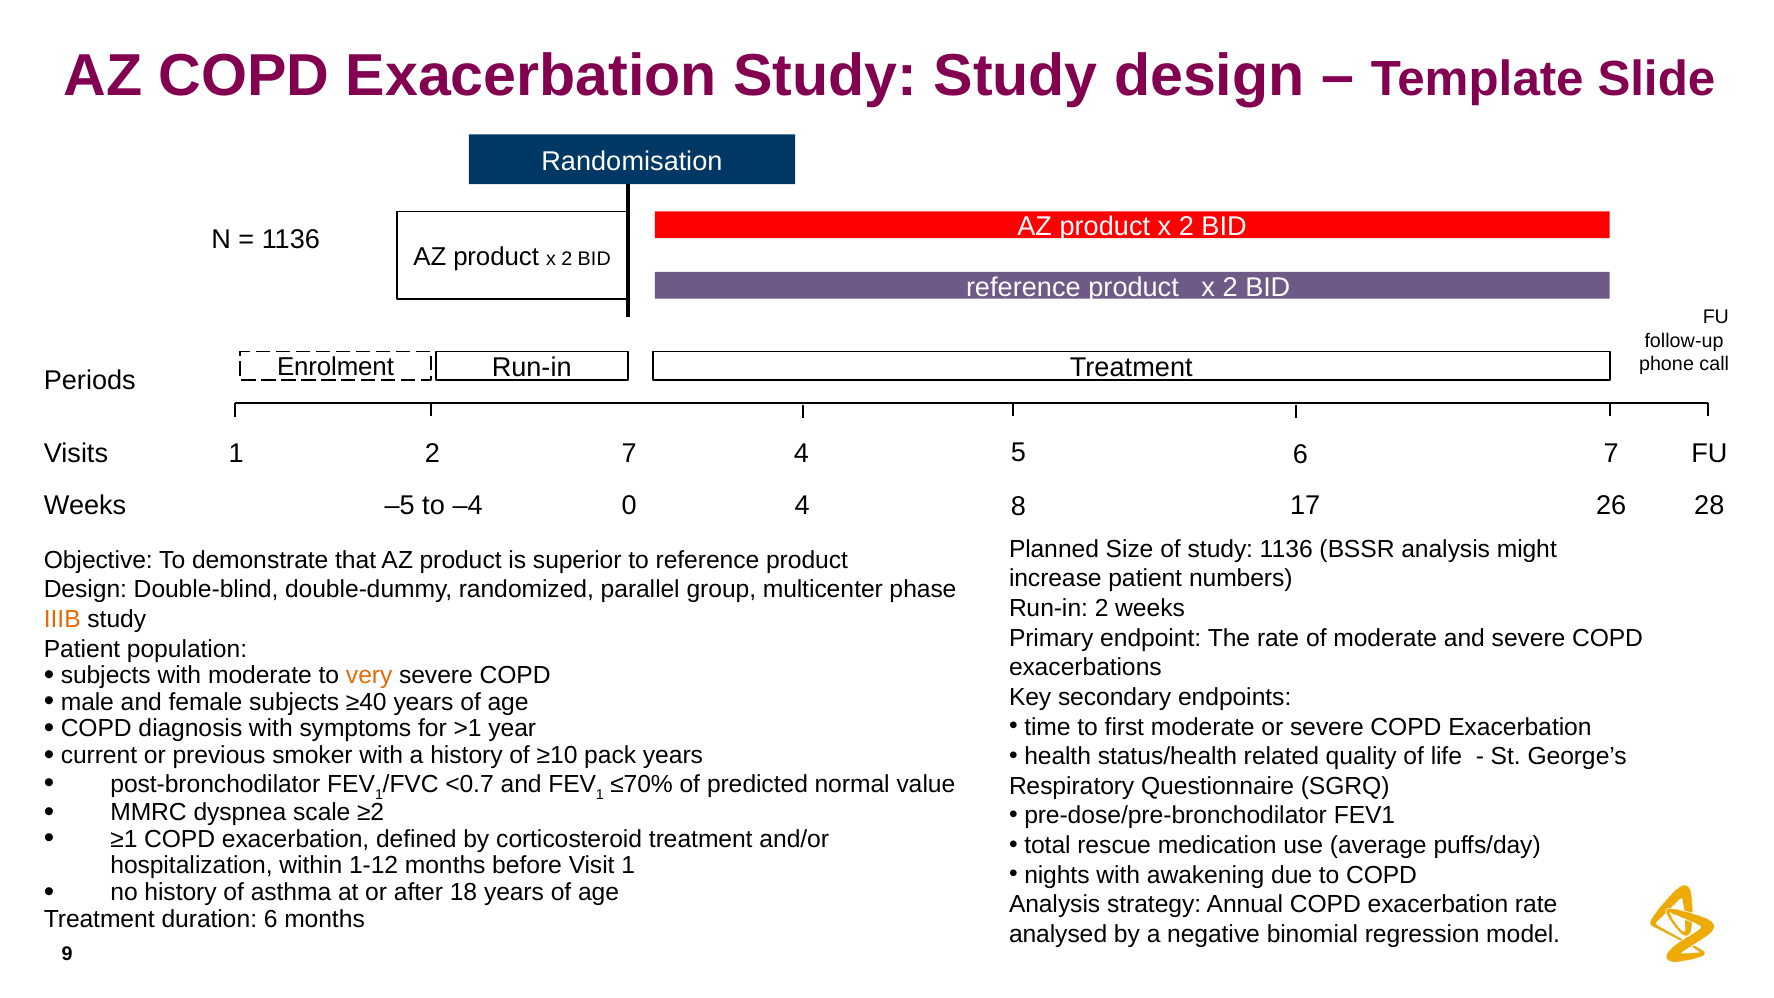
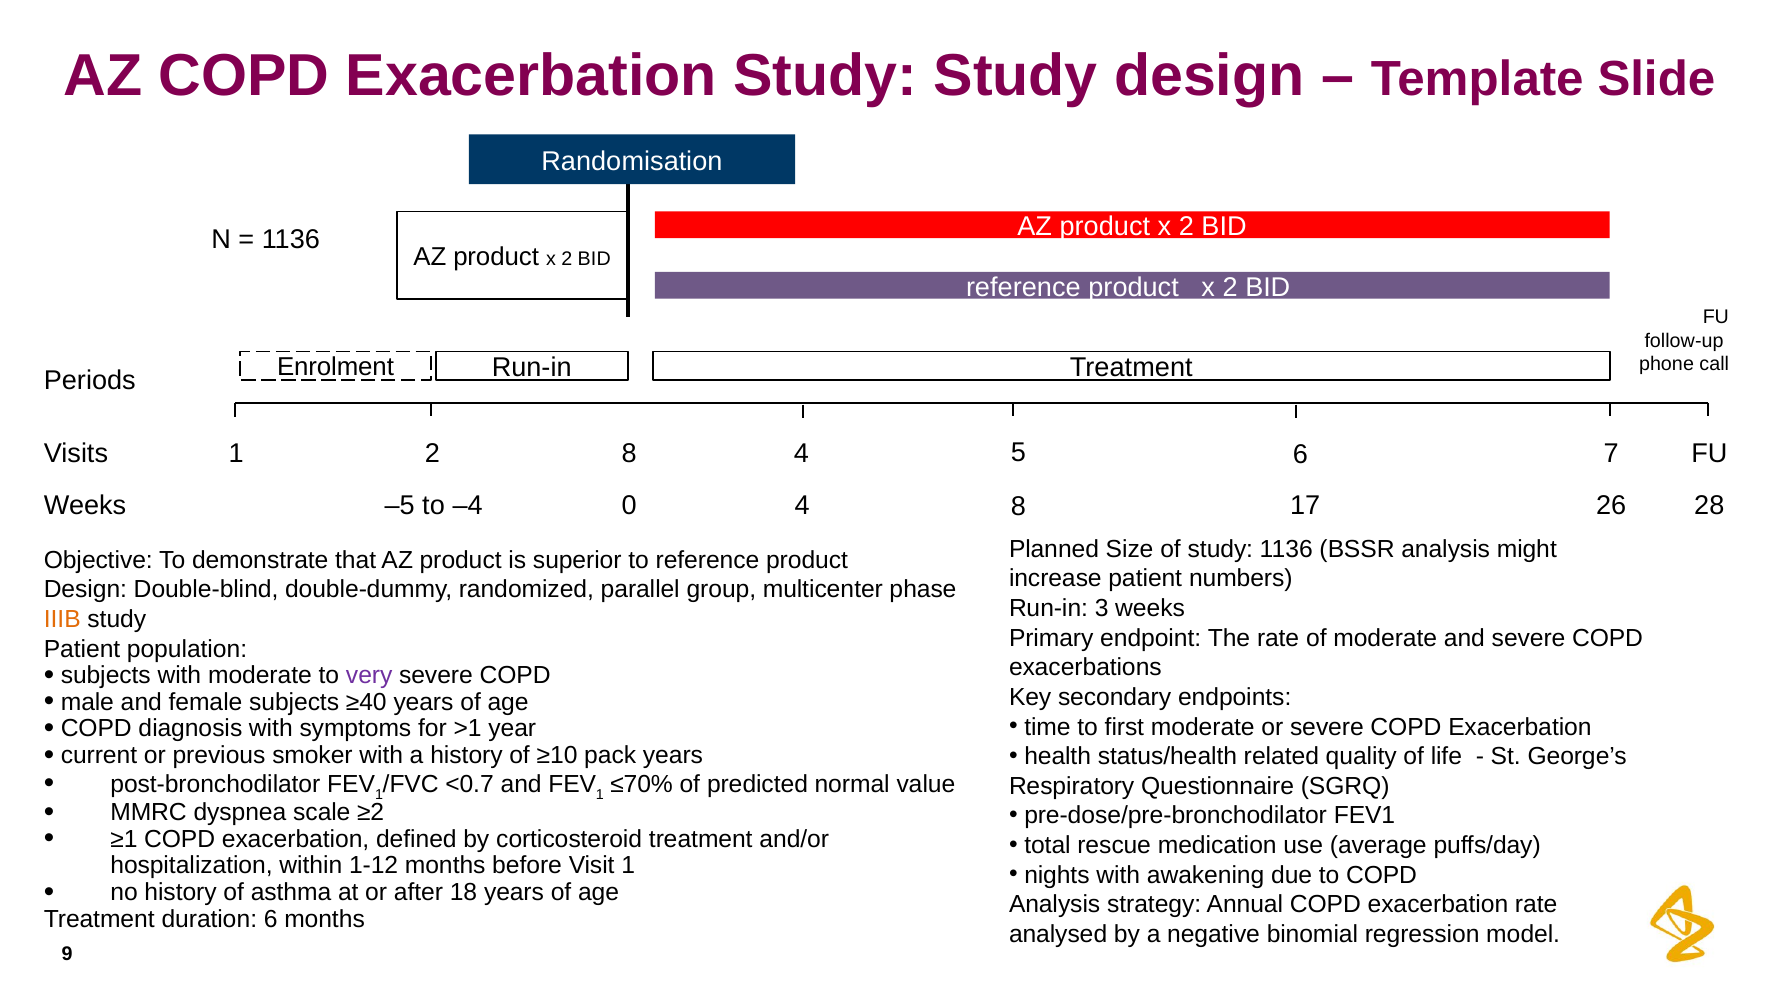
2 7: 7 -> 8 (629, 454)
Run-in 2: 2 -> 3 (1102, 608)
very colour: orange -> purple (369, 675)
